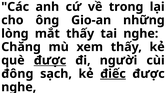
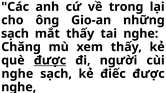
lòng: lòng -> sạch (15, 34)
đông: đông -> nghe (17, 74)
điếc underline: present -> none (113, 74)
